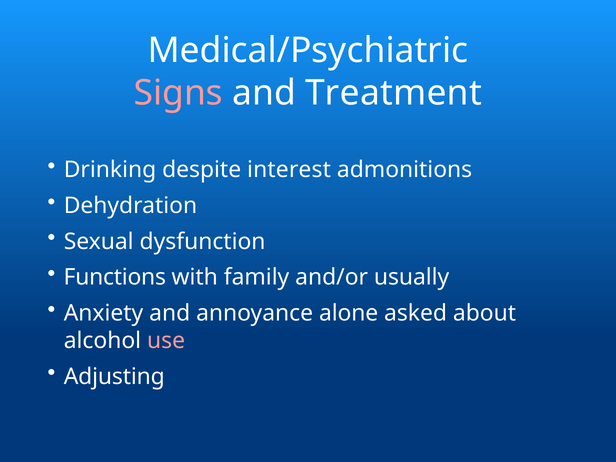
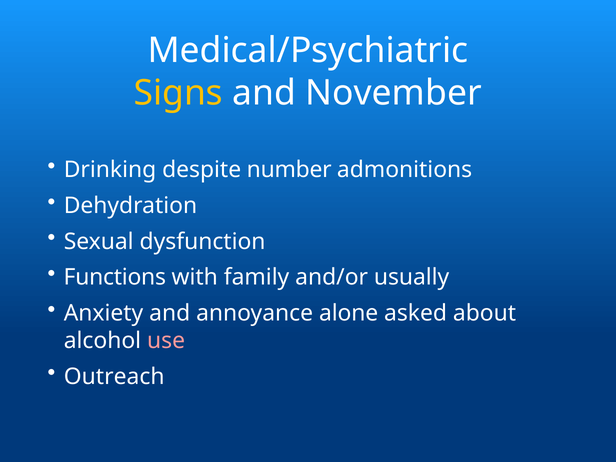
Signs colour: pink -> yellow (178, 93)
Treatment: Treatment -> November (393, 93)
interest: interest -> number (289, 170)
Adjusting: Adjusting -> Outreach (114, 377)
